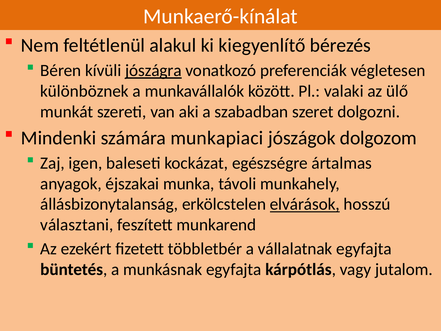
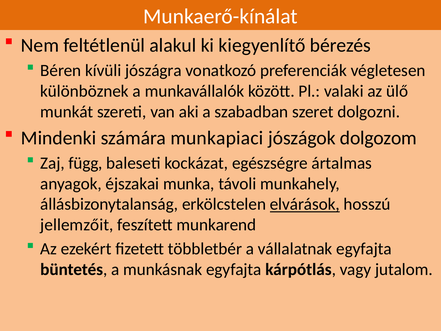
jószágra underline: present -> none (154, 71)
igen: igen -> függ (86, 163)
választani: választani -> jellemzőit (77, 225)
